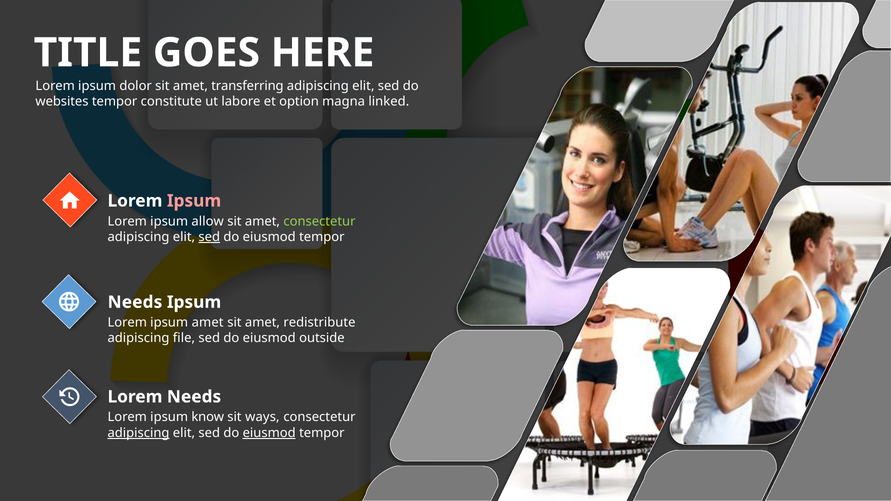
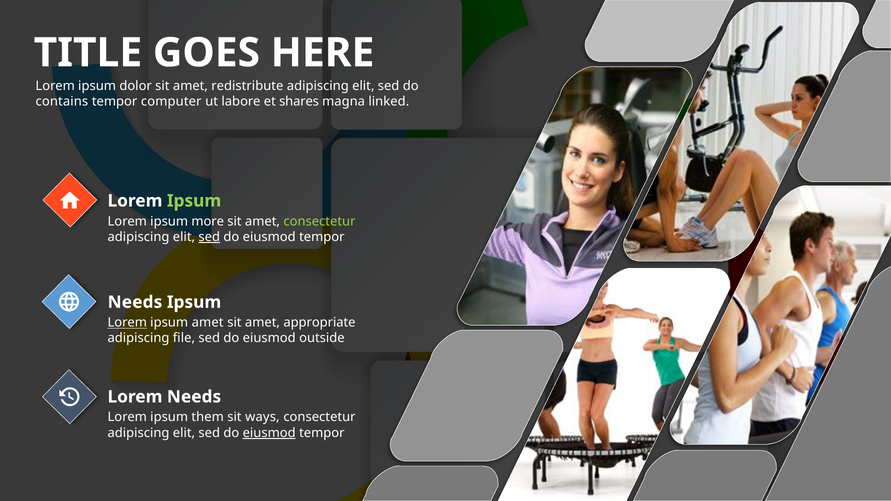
transferring: transferring -> redistribute (247, 86)
websites: websites -> contains (62, 102)
constitute: constitute -> computer (171, 102)
option: option -> shares (299, 102)
Ipsum colour: pink -> light green (194, 201)
allow: allow -> more (208, 221)
Lorem underline: none -> present (127, 323)
redistribute: redistribute -> appropriate (319, 323)
know: know -> them (208, 417)
adipiscing underline: present -> none (139, 433)
